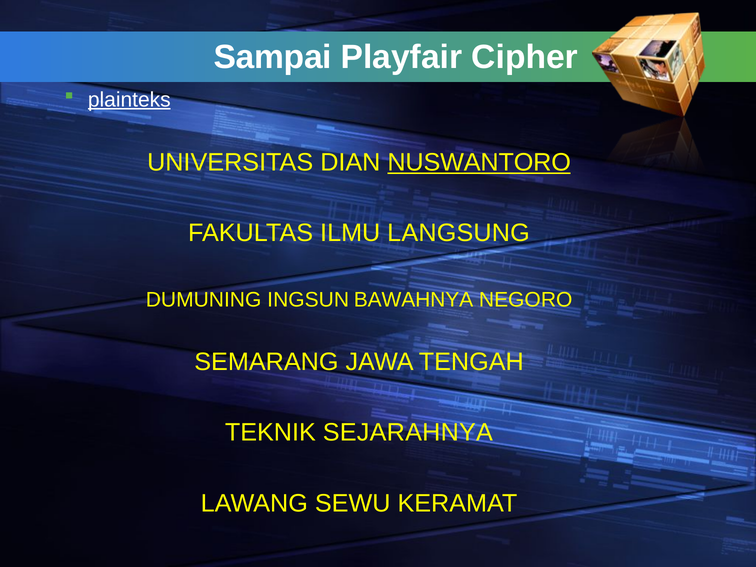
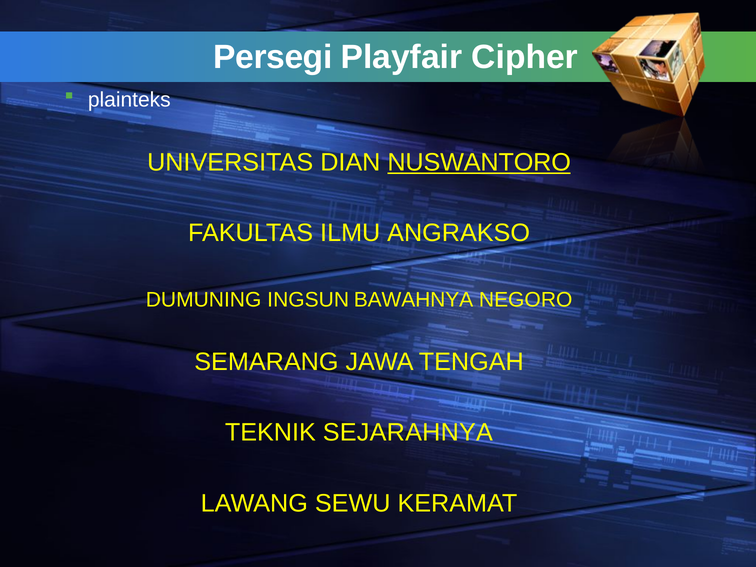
Sampai: Sampai -> Persegi (273, 57)
plainteks underline: present -> none (129, 100)
LANGSUNG: LANGSUNG -> ANGRAKSO (459, 233)
